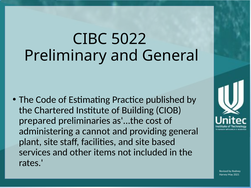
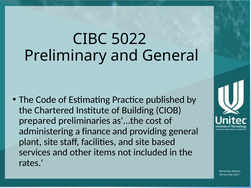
cannot: cannot -> finance (96, 131)
